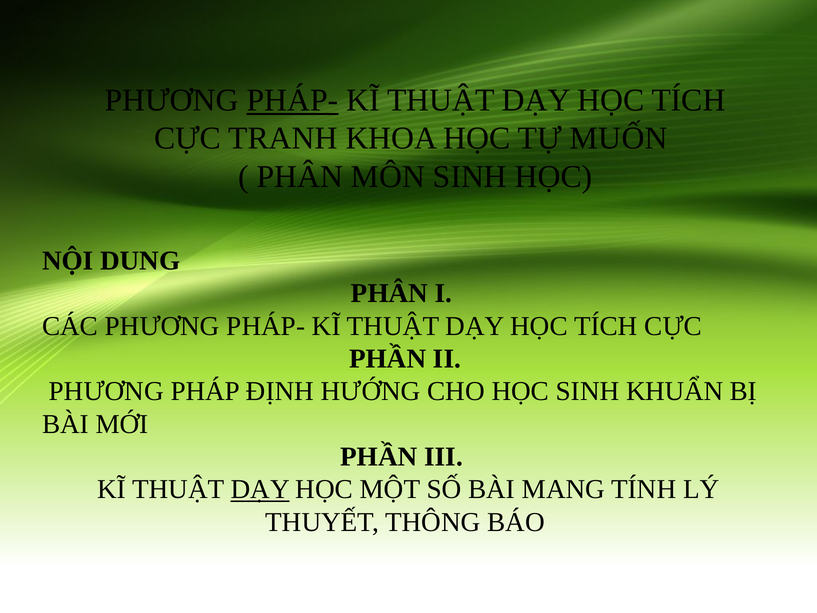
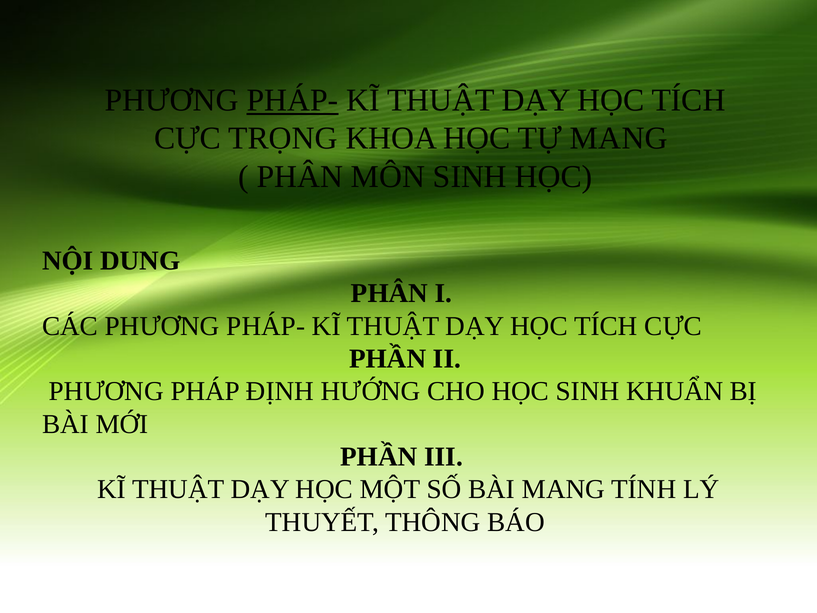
TRANH: TRANH -> TRỌNG (283, 138)
TỰ MUỐN: MUỐN -> MANG (619, 138)
DẠY underline: present -> none (260, 489)
